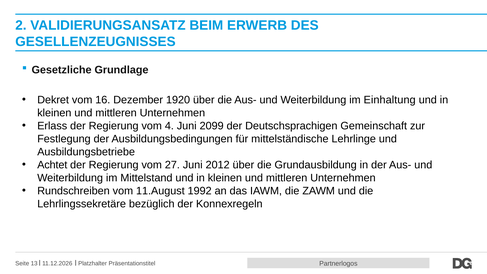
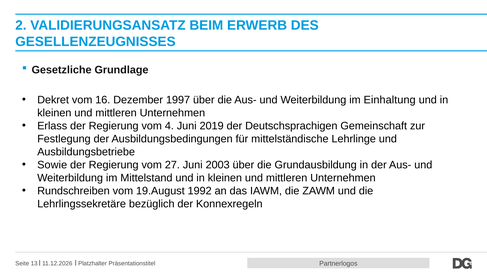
1920: 1920 -> 1997 (178, 100)
2099: 2099 -> 2019 (212, 126)
Achtet: Achtet -> Sowie (52, 165)
2012: 2012 -> 2003 (218, 165)
11.August: 11.August -> 19.August (160, 191)
